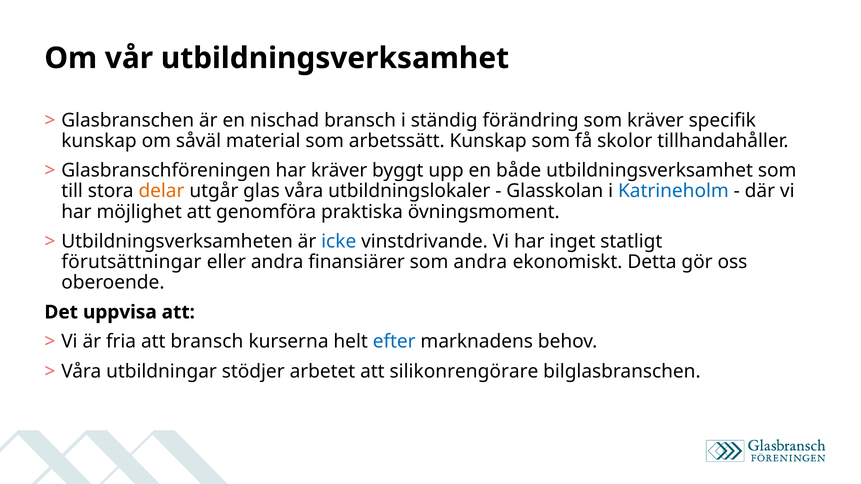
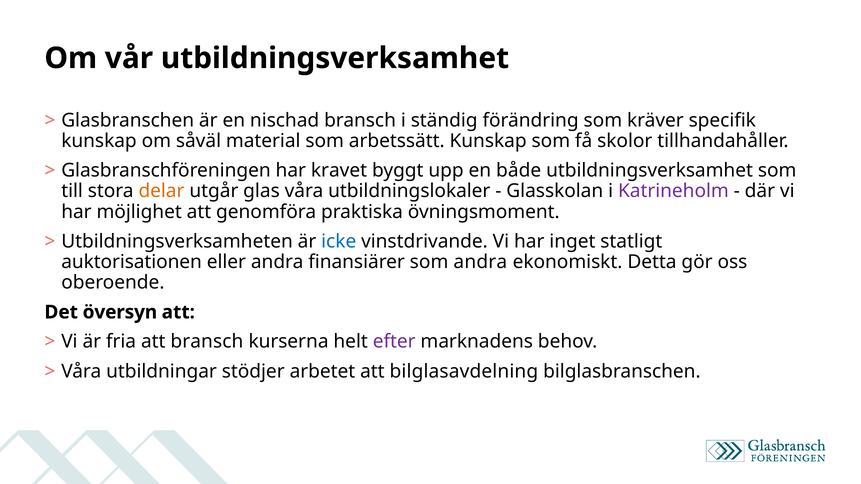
har kräver: kräver -> kravet (339, 171)
Katrineholm colour: blue -> purple (673, 191)
förutsättningar: förutsättningar -> auktorisationen (132, 262)
uppvisa: uppvisa -> översyn (120, 312)
efter colour: blue -> purple (394, 342)
silikonrengörare: silikonrengörare -> bilglasavdelning (464, 372)
